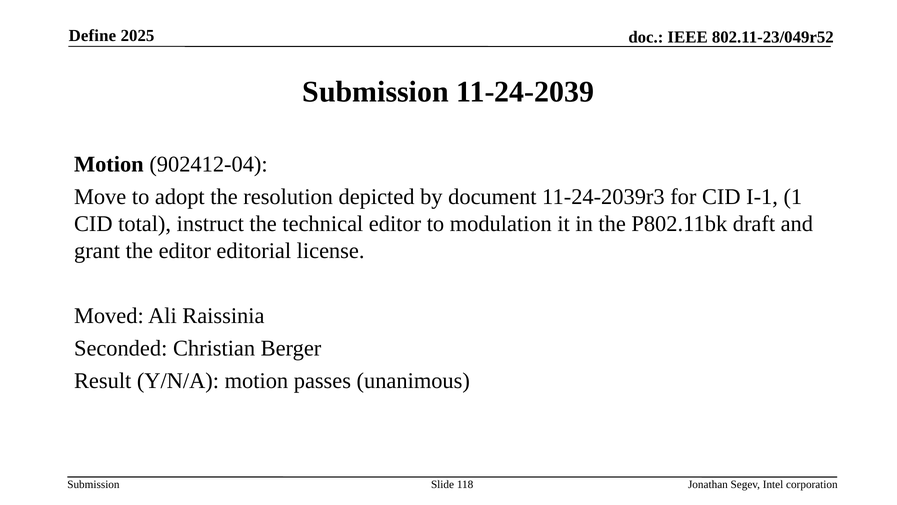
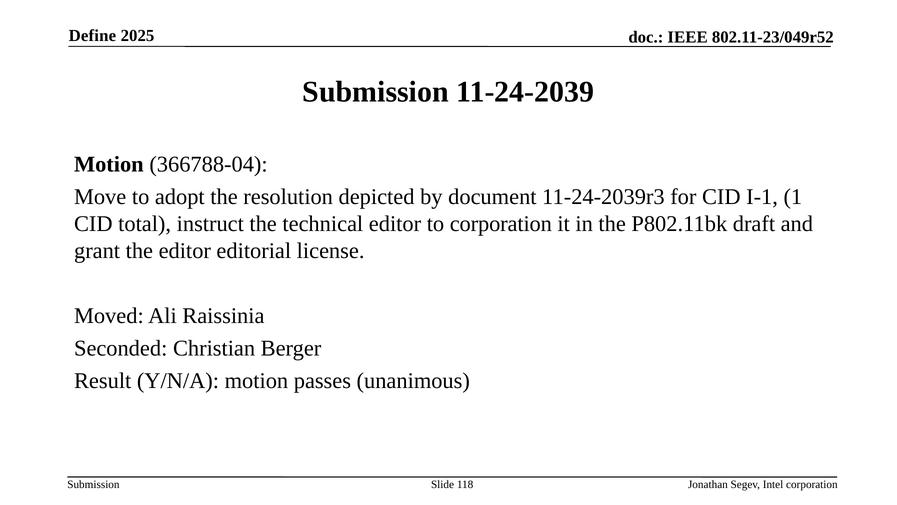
902412-04: 902412-04 -> 366788-04 (209, 164)
to modulation: modulation -> corporation (501, 224)
